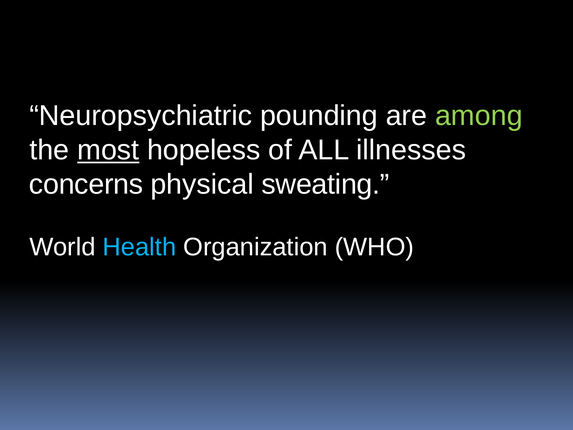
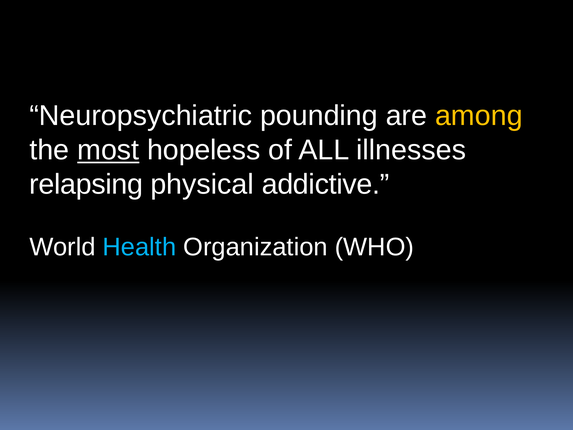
among colour: light green -> yellow (479, 116)
concerns: concerns -> relapsing (86, 184)
sweating: sweating -> addictive (326, 184)
